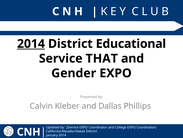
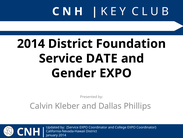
2014 underline: present -> none (31, 44)
Educational: Educational -> Foundation (131, 44)
THAT: THAT -> DATE (102, 58)
